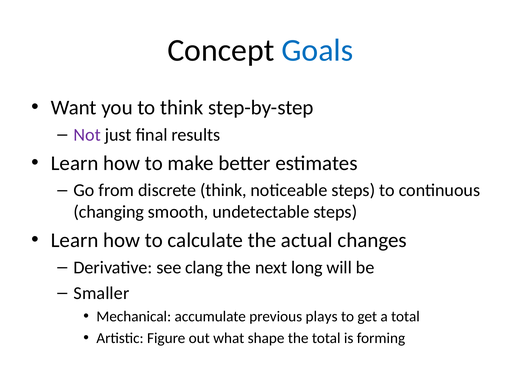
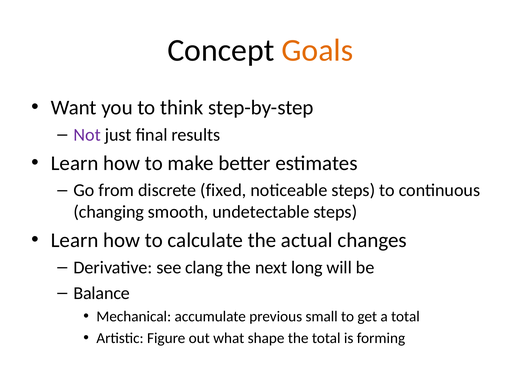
Goals colour: blue -> orange (317, 50)
discrete think: think -> fixed (223, 191)
Smaller: Smaller -> Balance (102, 294)
plays: plays -> small (322, 317)
